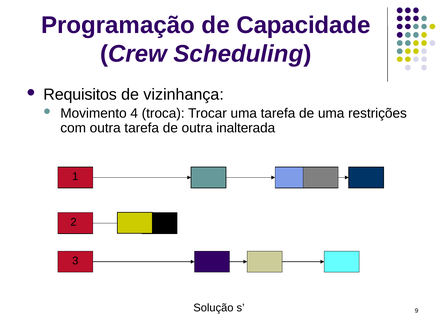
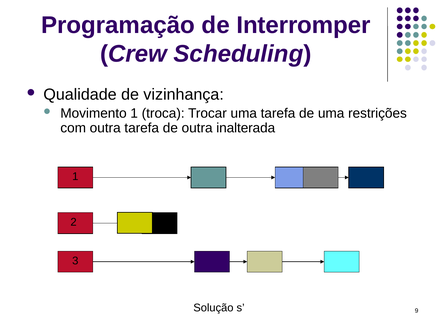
Capacidade: Capacidade -> Interromper (303, 25)
Requisitos: Requisitos -> Qualidade (80, 94)
Movimento 4: 4 -> 1 (134, 113)
